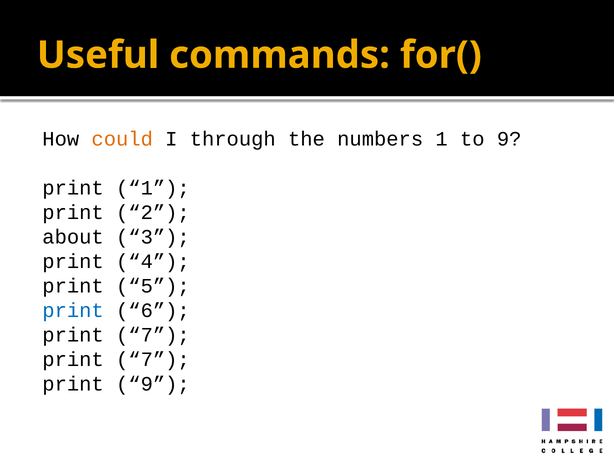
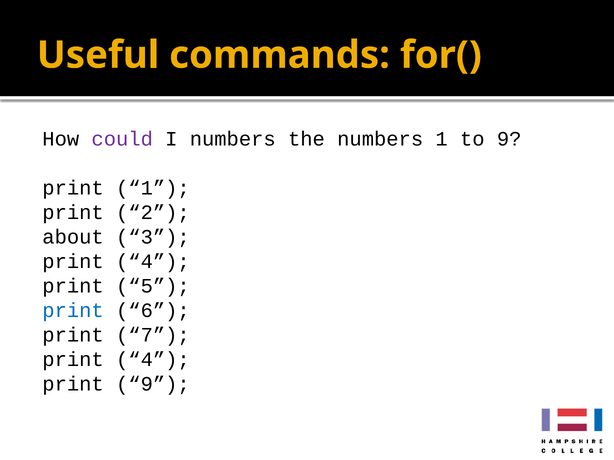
could colour: orange -> purple (122, 139)
I through: through -> numbers (233, 139)
7: 7 -> 4 (153, 360)
